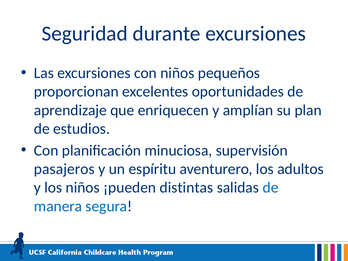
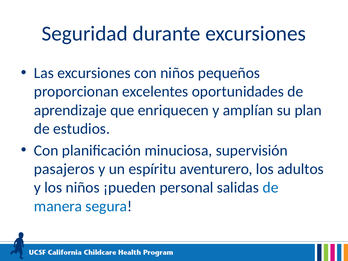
distintas: distintas -> personal (187, 188)
